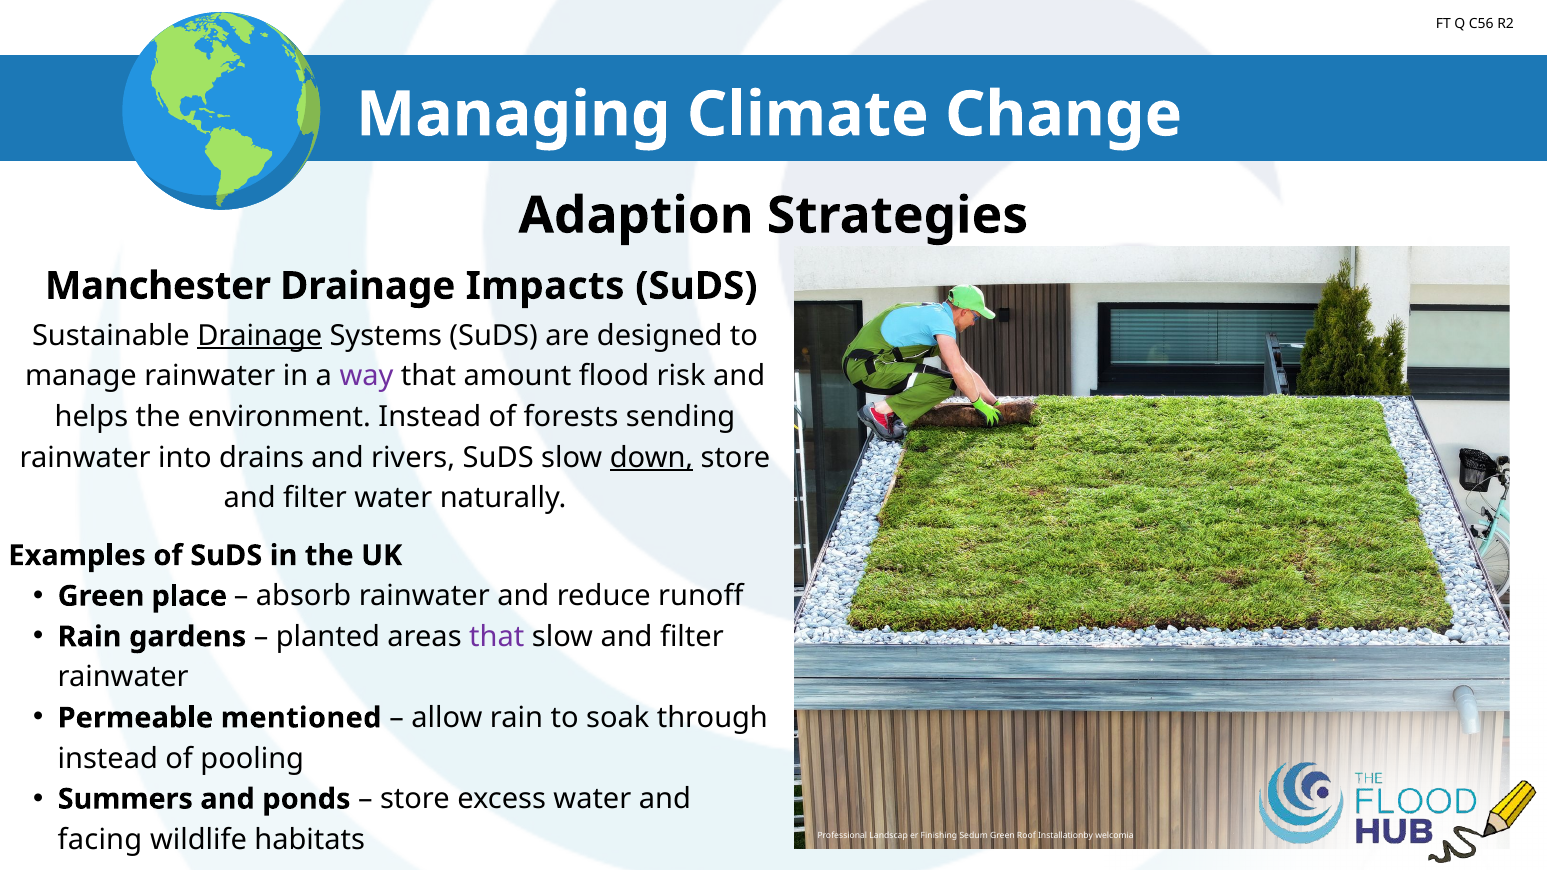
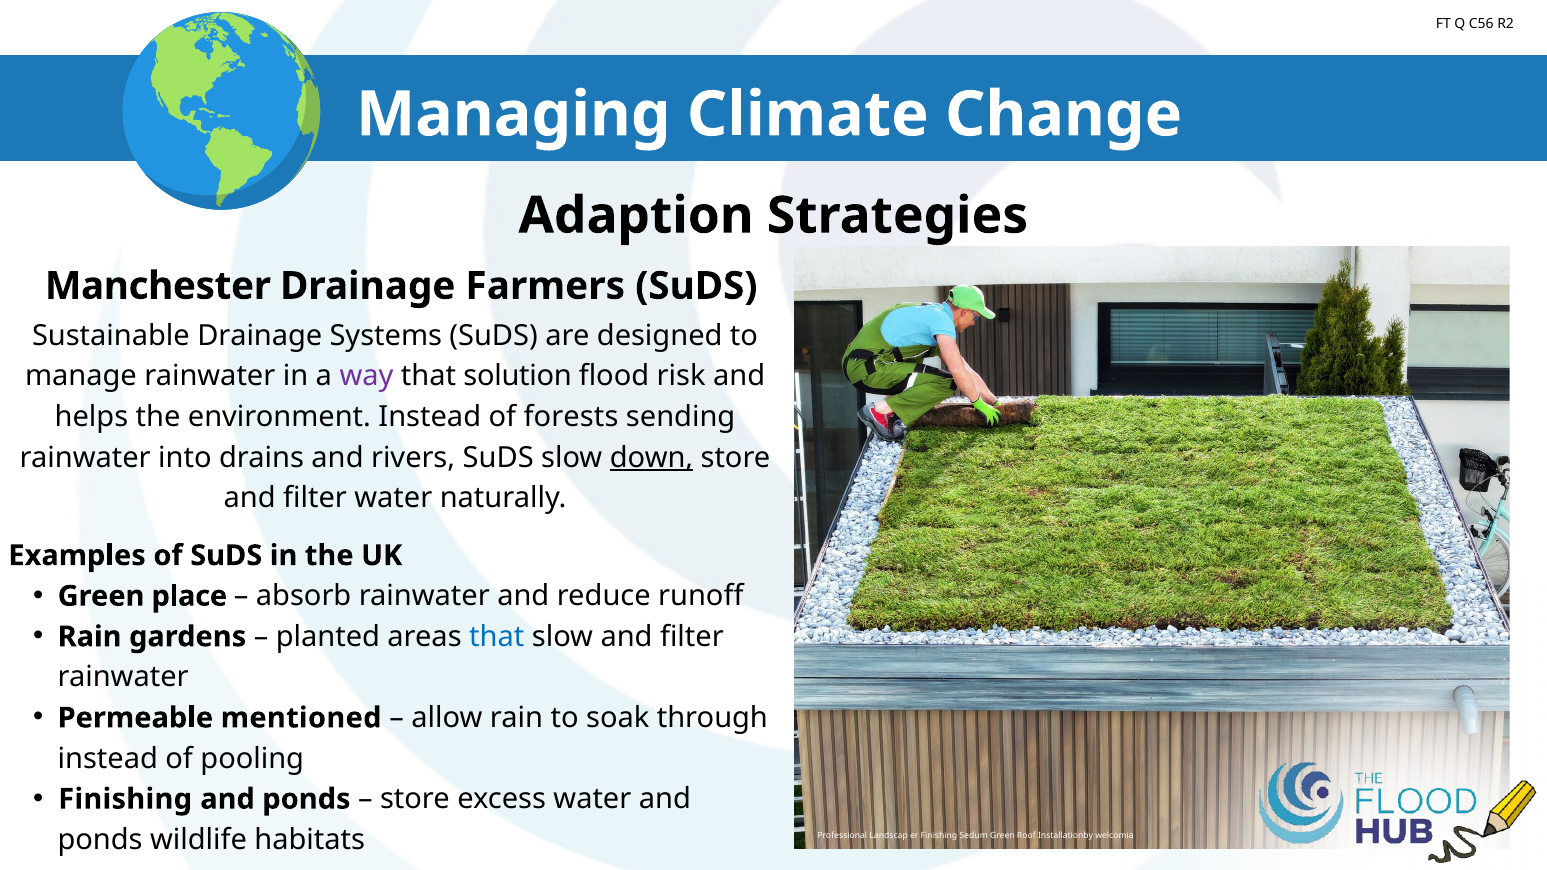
Impacts: Impacts -> Farmers (545, 286)
Drainage underline: present -> none (260, 336)
amount: amount -> solution (518, 377)
that colour: purple -> blue (497, 637)
Summers: Summers -> Finishing (125, 799)
facing: facing -> ponds (100, 840)
